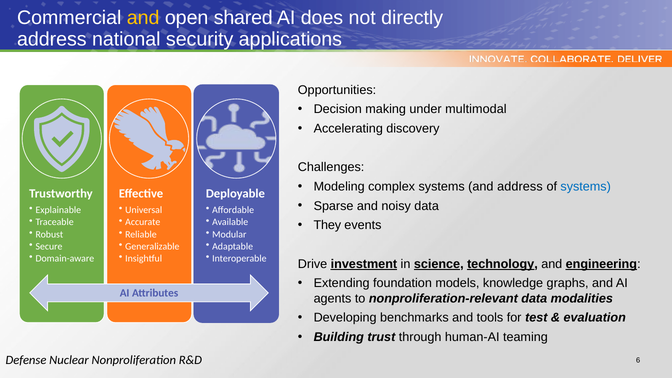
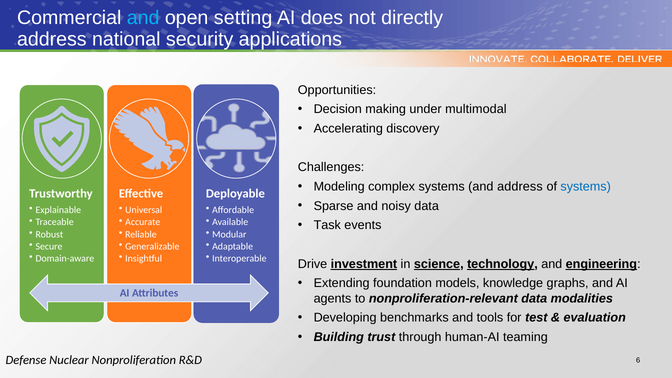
and colour: yellow -> light blue (143, 18)
shared: shared -> setting (243, 18)
They: They -> Task (327, 225)
